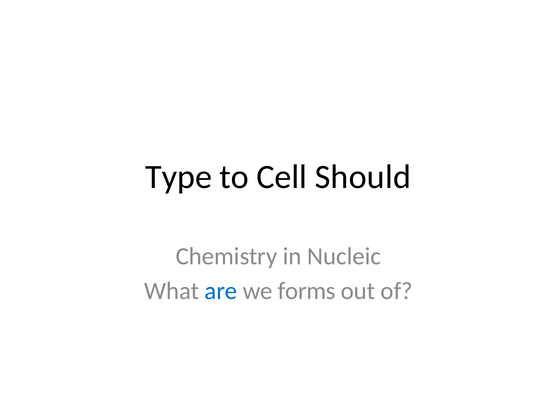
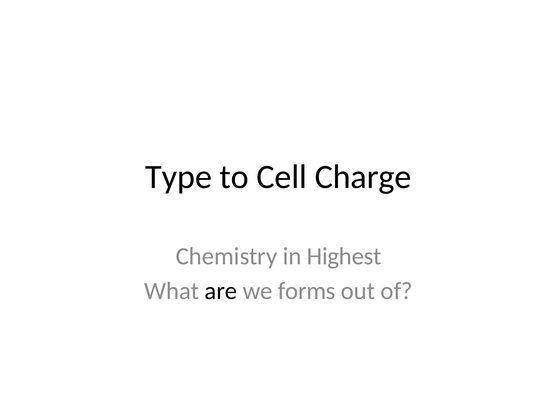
Should: Should -> Charge (363, 177)
Nucleic: Nucleic -> Highest (344, 256)
are colour: blue -> black (221, 291)
